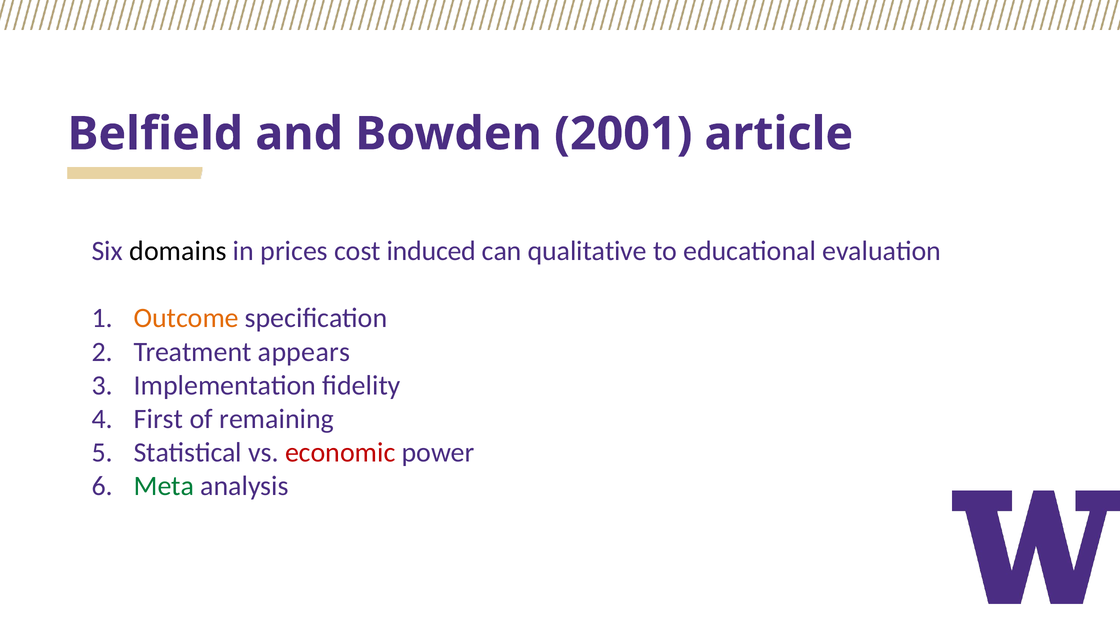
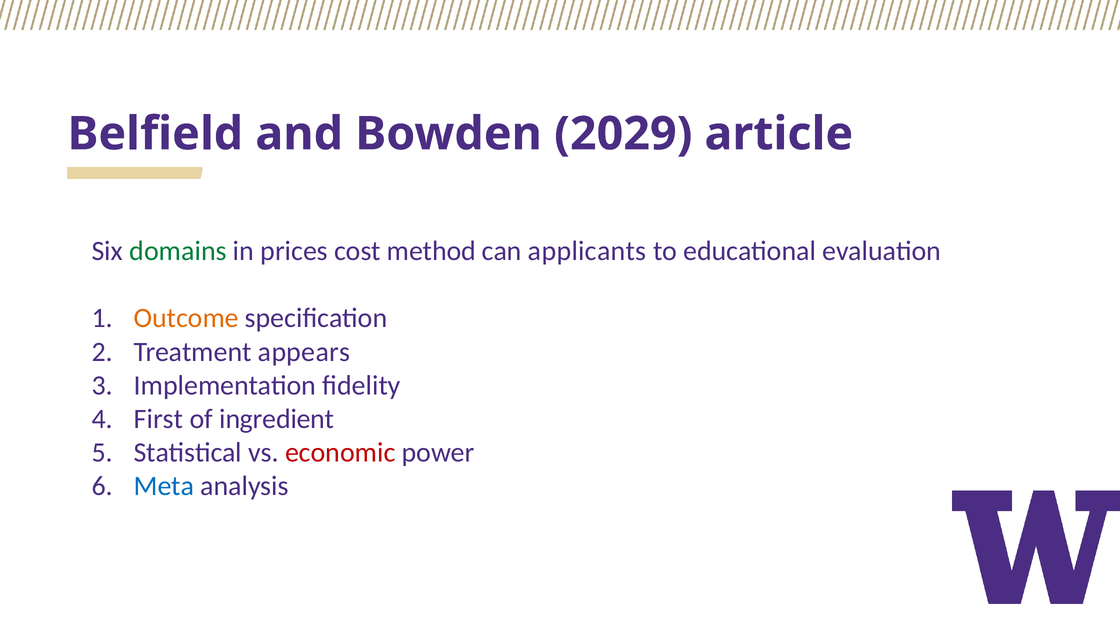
2001: 2001 -> 2029 (623, 134)
domains colour: black -> green (178, 251)
induced: induced -> method (431, 251)
qualitative: qualitative -> applicants (587, 251)
remaining: remaining -> ingredient (277, 419)
Meta colour: green -> blue (164, 486)
